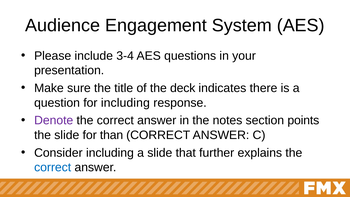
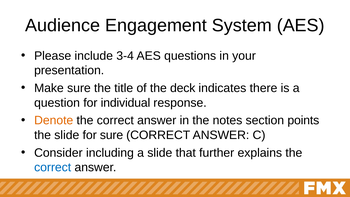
for including: including -> individual (125, 103)
Denote colour: purple -> orange (54, 120)
for than: than -> sure (112, 135)
